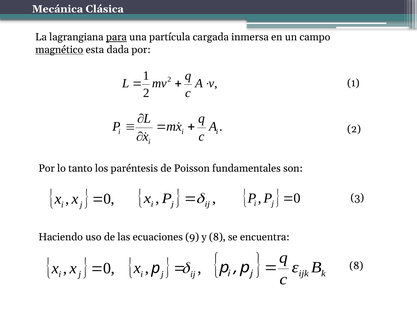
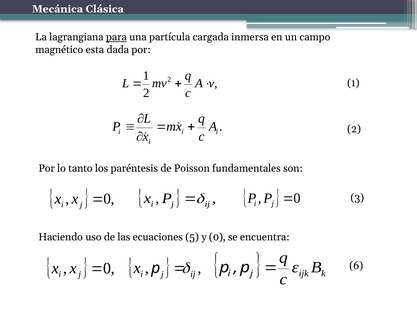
magnético underline: present -> none (59, 50)
9: 9 -> 5 (192, 238)
y 8: 8 -> 0 (217, 238)
8: 8 -> 6 (356, 266)
